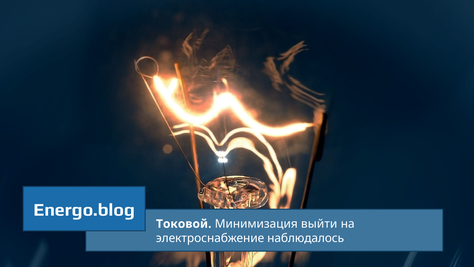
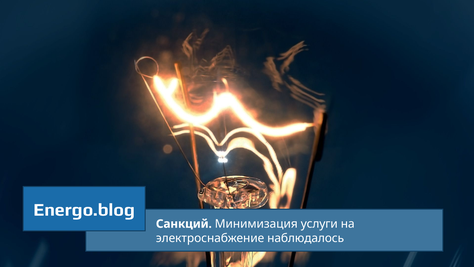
Токовой: Токовой -> Санкций (184, 224)
выйти: выйти -> услуги (319, 224)
